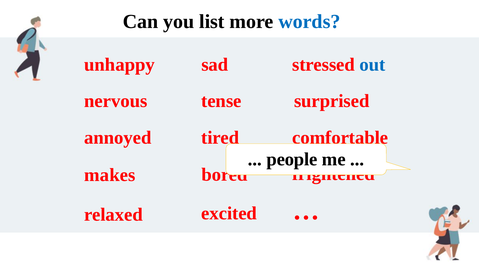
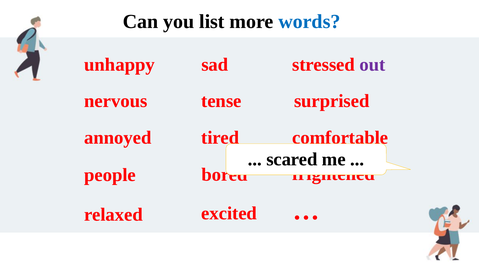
out colour: blue -> purple (372, 65)
people: people -> scared (292, 160)
makes: makes -> people (110, 175)
